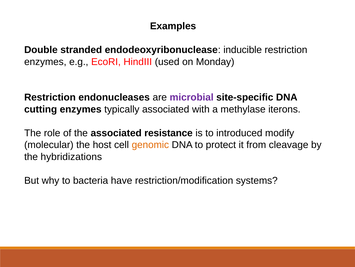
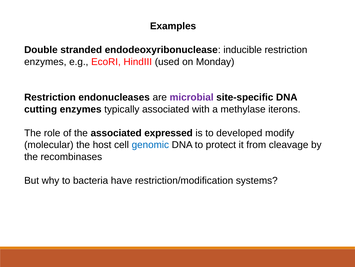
resistance: resistance -> expressed (169, 133)
introduced: introduced -> developed (239, 133)
genomic colour: orange -> blue (150, 144)
hybridizations: hybridizations -> recombinases (71, 156)
